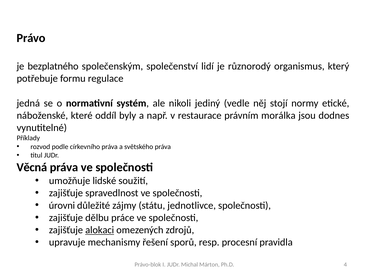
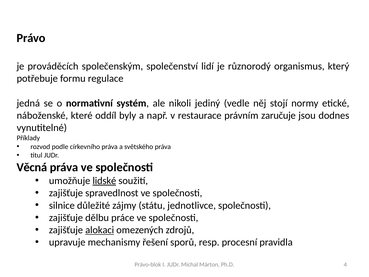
bezplatného: bezplatného -> prováděcích (53, 66)
morálka: morálka -> zaručuje (278, 115)
lidské underline: none -> present (104, 181)
úrovni: úrovni -> silnice (62, 205)
